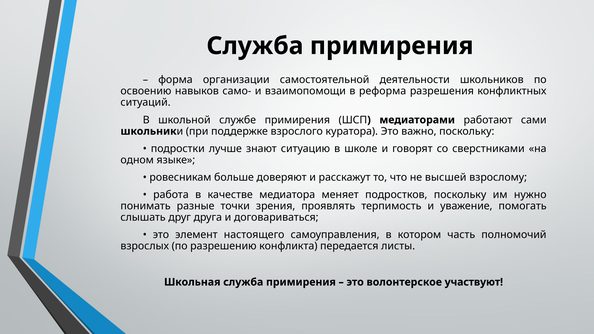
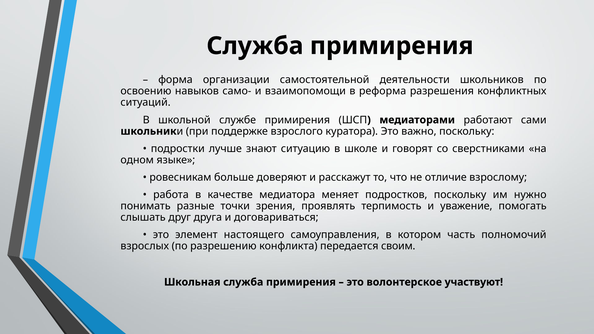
высшей: высшей -> отличие (446, 177)
листы: листы -> своим (398, 246)
